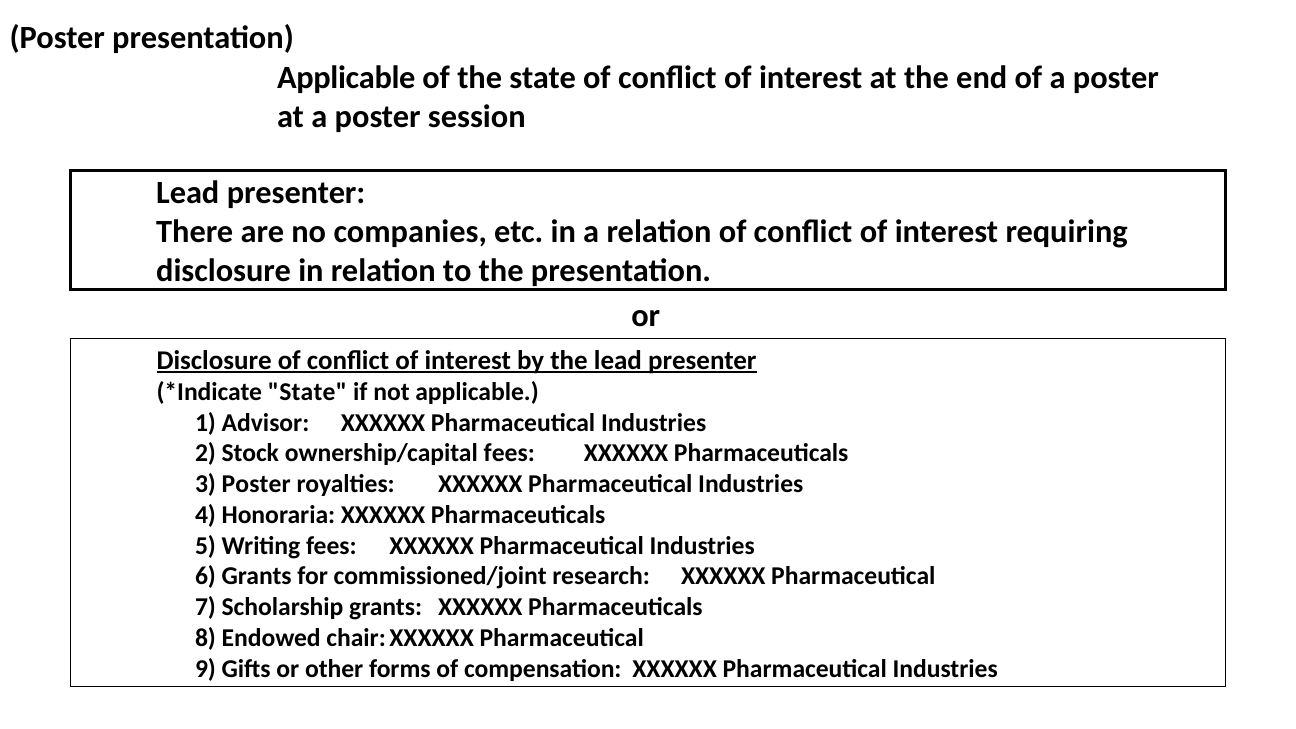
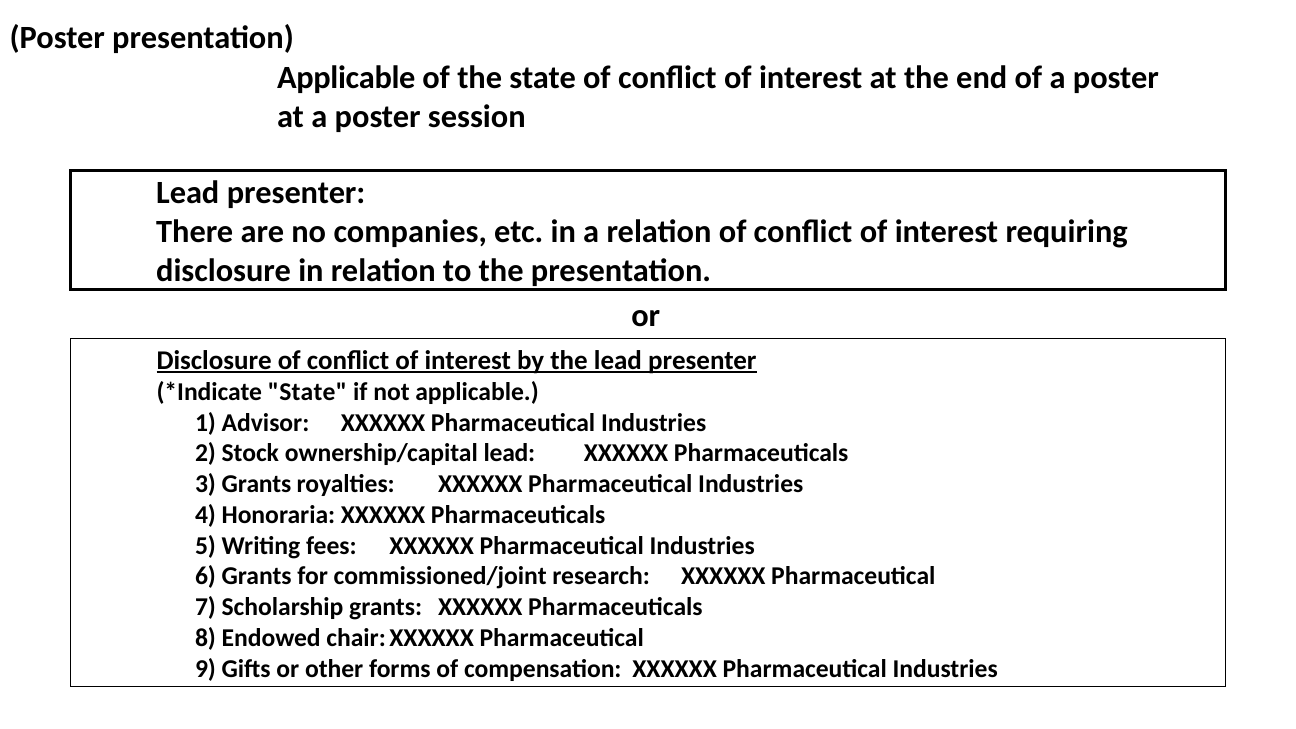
ownership/capital fees: fees -> lead (509, 453)
3 Poster: Poster -> Grants (256, 484)
